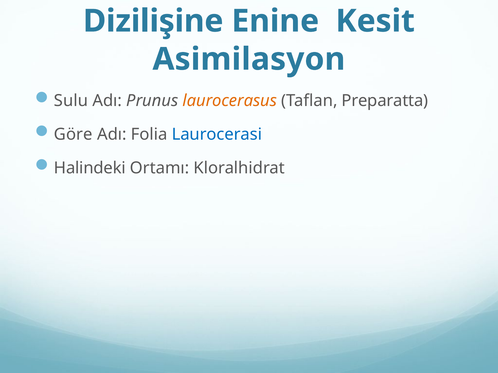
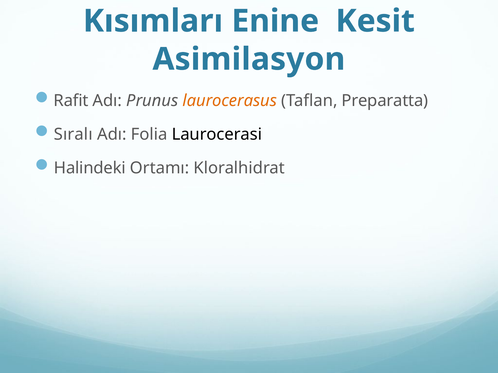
Dizilişine: Dizilişine -> Kısımları (153, 21)
Sulu: Sulu -> Rafit (71, 101)
Göre: Göre -> Sıralı (73, 135)
Laurocerasi colour: blue -> black (217, 135)
